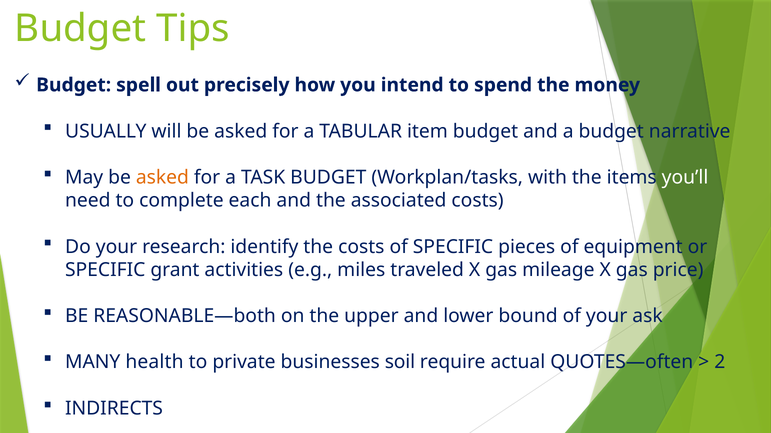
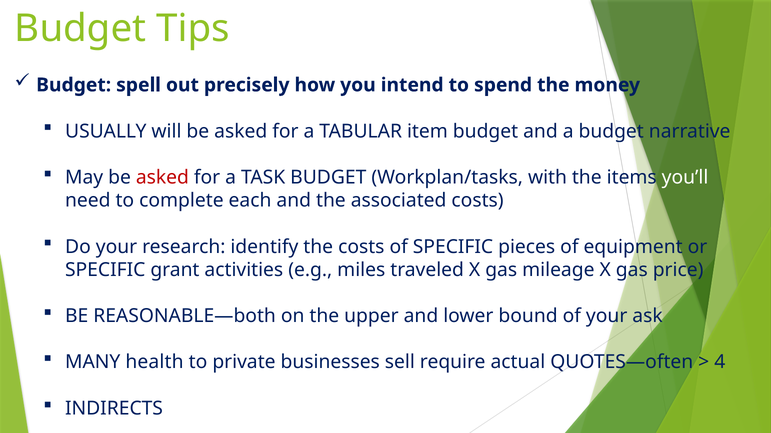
asked colour: orange -> red (162, 178)
soil: soil -> sell (400, 363)
2: 2 -> 4 (720, 363)
